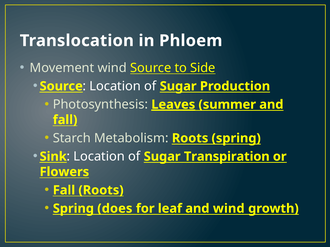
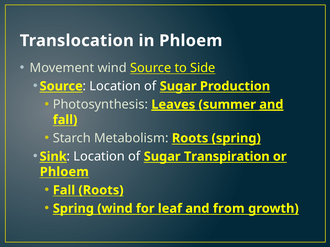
and underline: none -> present (271, 105)
Flowers: Flowers -> Phloem (64, 172)
Spring does: does -> wind (115, 209)
and wind: wind -> from (229, 209)
